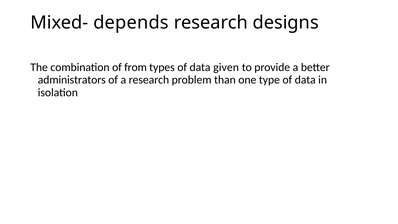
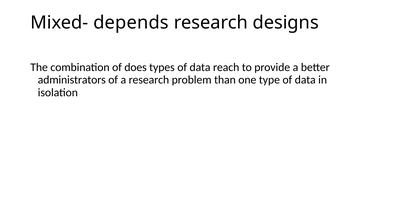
from: from -> does (136, 67)
given: given -> reach (226, 67)
